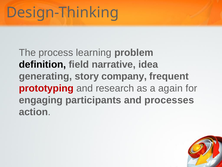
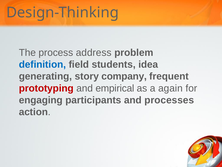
learning: learning -> address (94, 52)
definition colour: black -> blue (42, 64)
narrative: narrative -> students (114, 64)
research: research -> empirical (115, 88)
